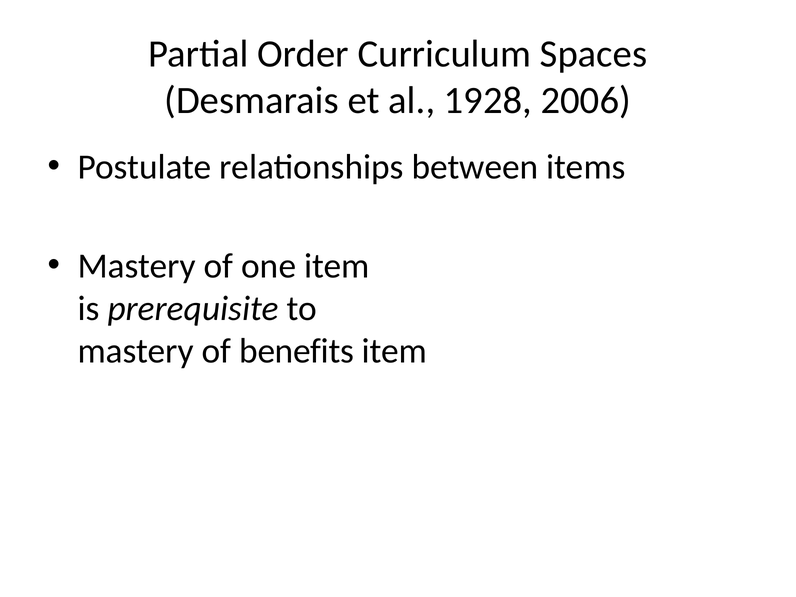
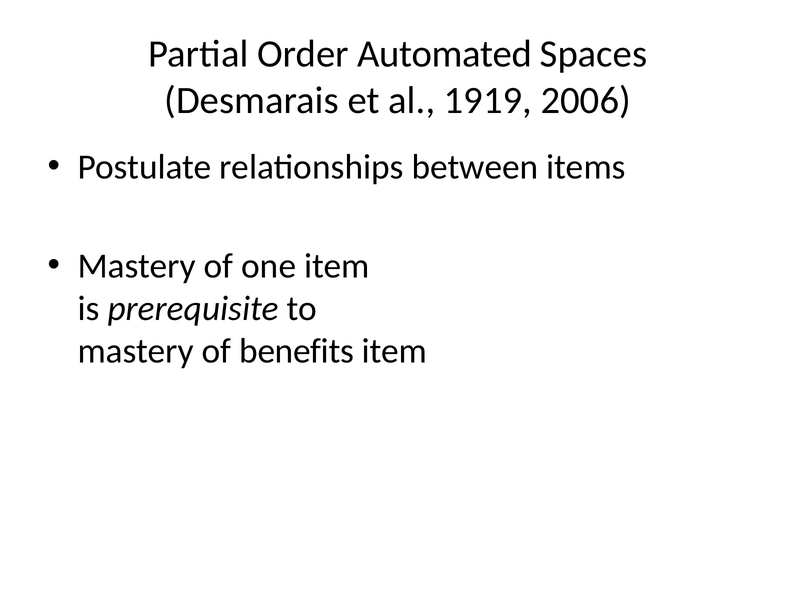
Curriculum: Curriculum -> Automated (445, 54)
1928: 1928 -> 1919 (488, 100)
